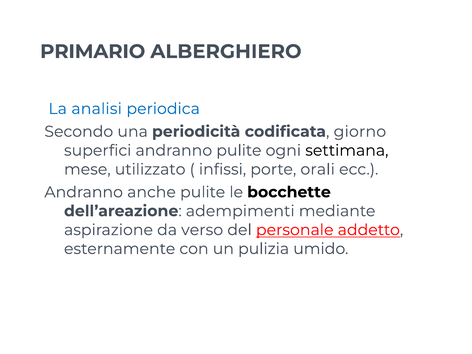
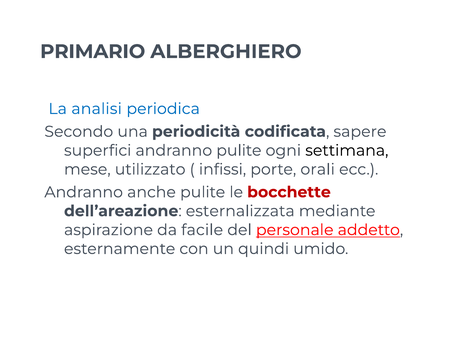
giorno: giorno -> sapere (360, 132)
bocchette colour: black -> red (289, 192)
adempimenti: adempimenti -> esternalizzata (240, 211)
verso: verso -> facile (202, 230)
pulizia: pulizia -> quindi (264, 249)
